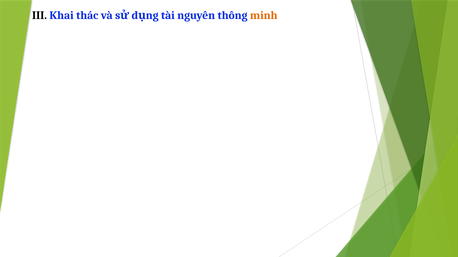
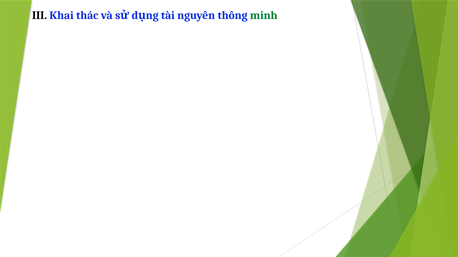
minh colour: orange -> green (264, 15)
